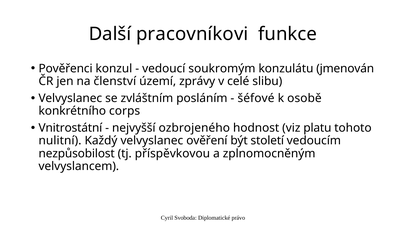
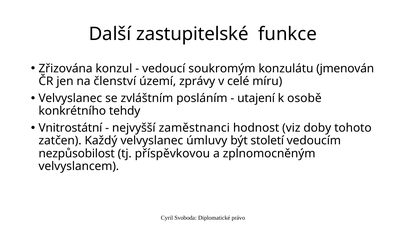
pracovníkovi: pracovníkovi -> zastupitelské (192, 34)
Pověřenci: Pověřenci -> Zřizována (66, 69)
slibu: slibu -> míru (267, 81)
šéfové: šéfové -> utajení (256, 98)
corps: corps -> tehdy (125, 111)
ozbrojeného: ozbrojeného -> zaměstnanci (194, 128)
platu: platu -> doby (317, 128)
nulitní: nulitní -> zatčen (60, 141)
ověření: ověření -> úmluvy (207, 141)
